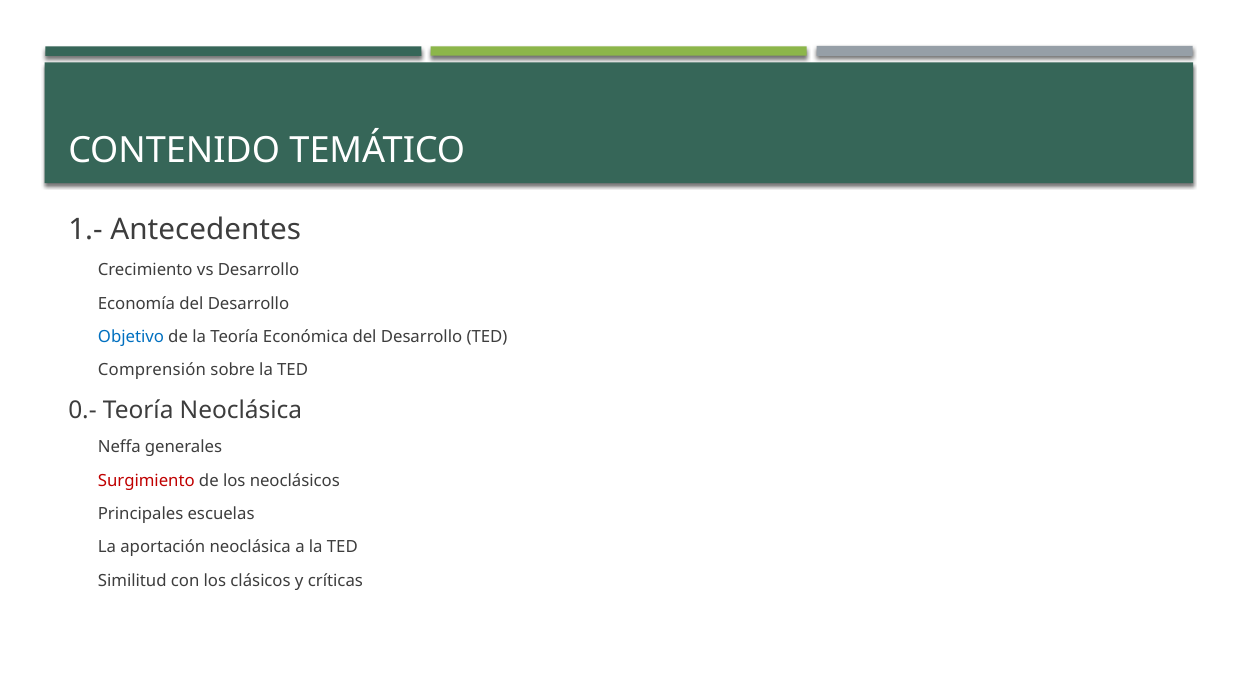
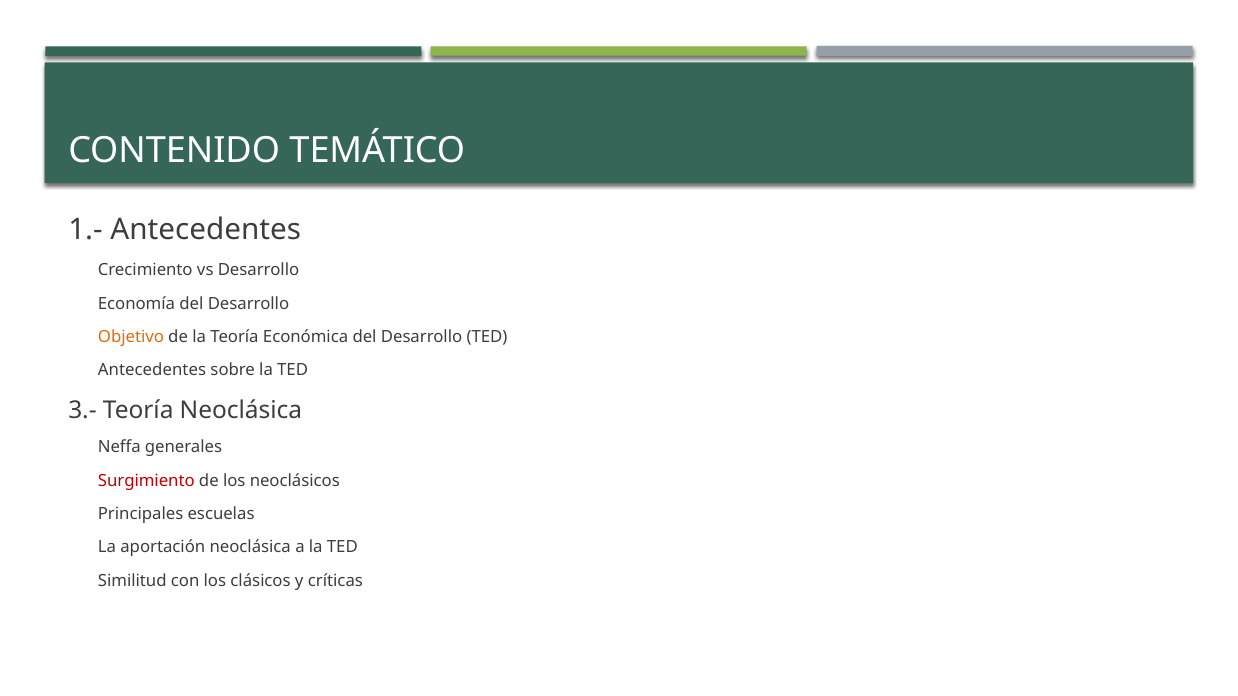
Objetivo colour: blue -> orange (131, 337)
Comprensión: Comprensión -> Antecedentes (152, 370)
0.-: 0.- -> 3.- (82, 410)
